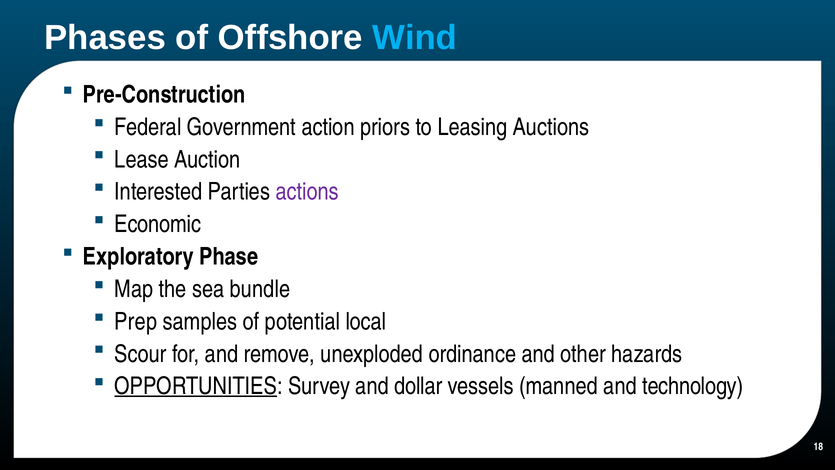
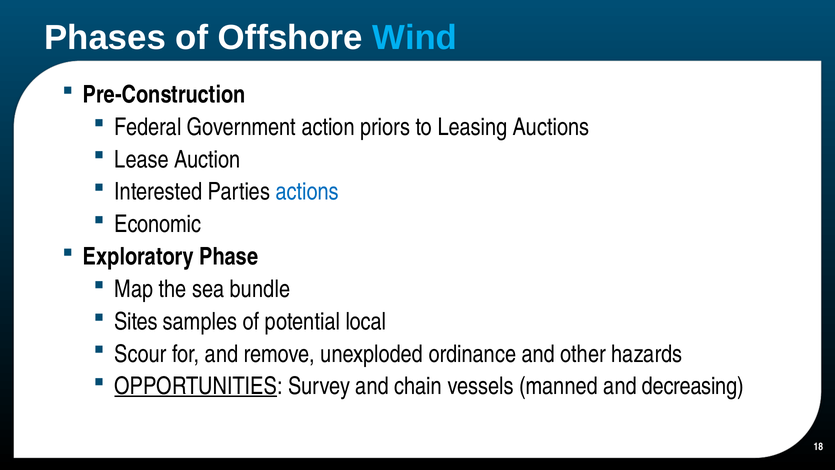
actions colour: purple -> blue (307, 192)
Prep: Prep -> Sites (136, 321)
dollar: dollar -> chain (418, 386)
technology: technology -> decreasing (693, 386)
